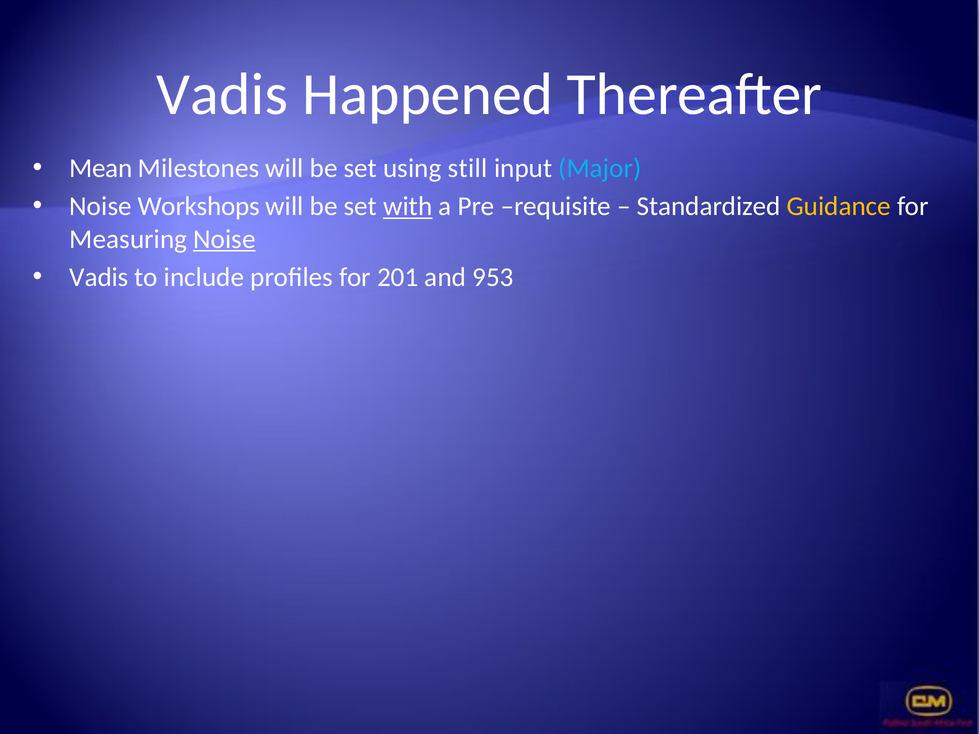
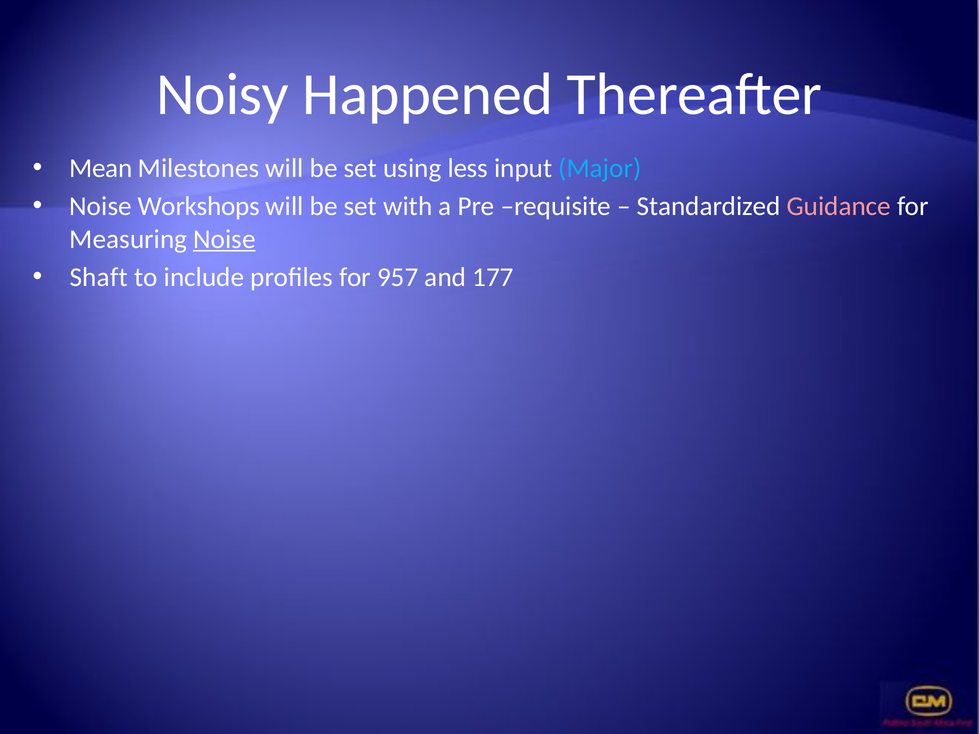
Vadis: Vadis -> Noisy (223, 95)
still: still -> less (468, 168)
with underline: present -> none (408, 207)
Guidance colour: yellow -> pink (839, 207)
Vadis: Vadis -> Shaft (99, 277)
201: 201 -> 957 (398, 277)
953: 953 -> 177 (493, 277)
